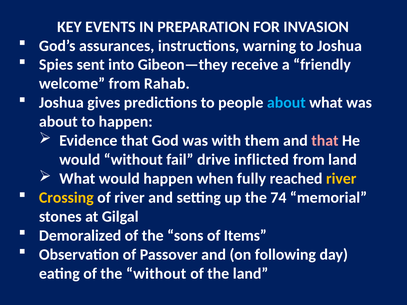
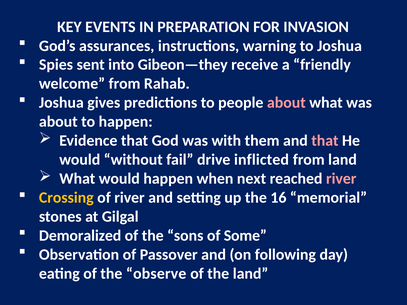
about colour: light blue -> pink (286, 103)
fully: fully -> next (252, 179)
river colour: yellow -> pink (341, 179)
74: 74 -> 16 (278, 198)
Items: Items -> Some (245, 236)
the without: without -> observe (156, 274)
